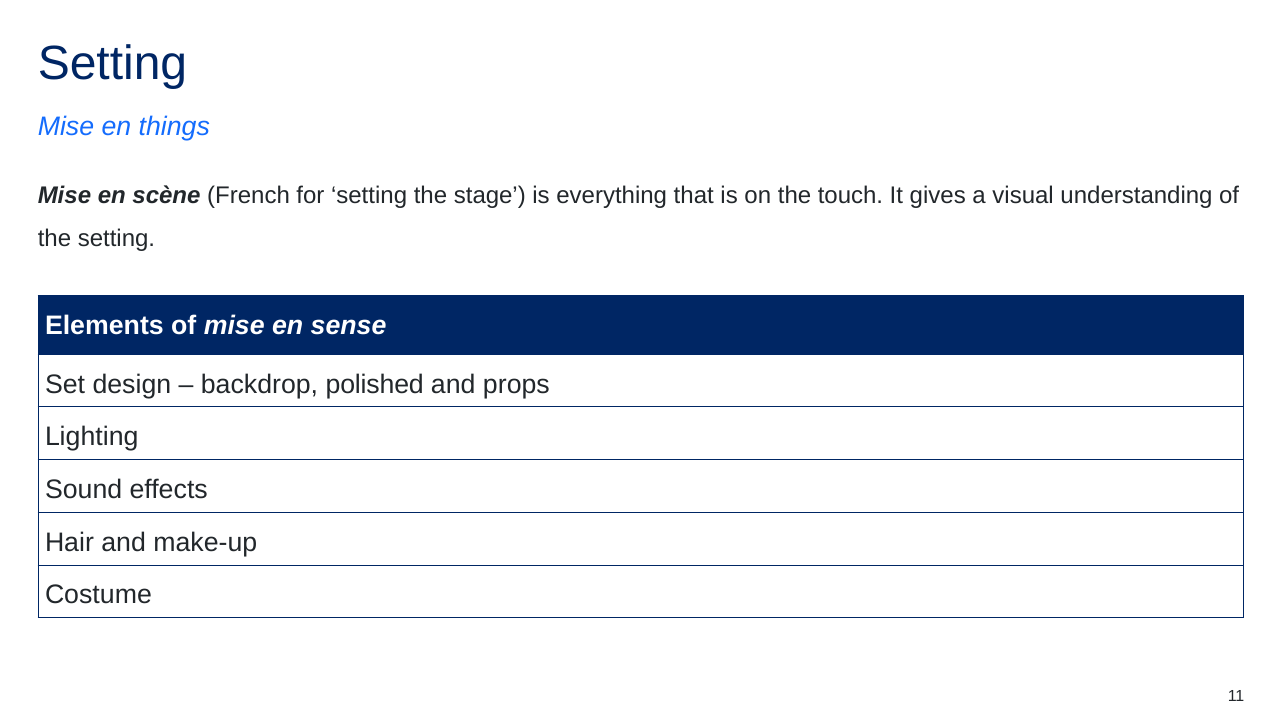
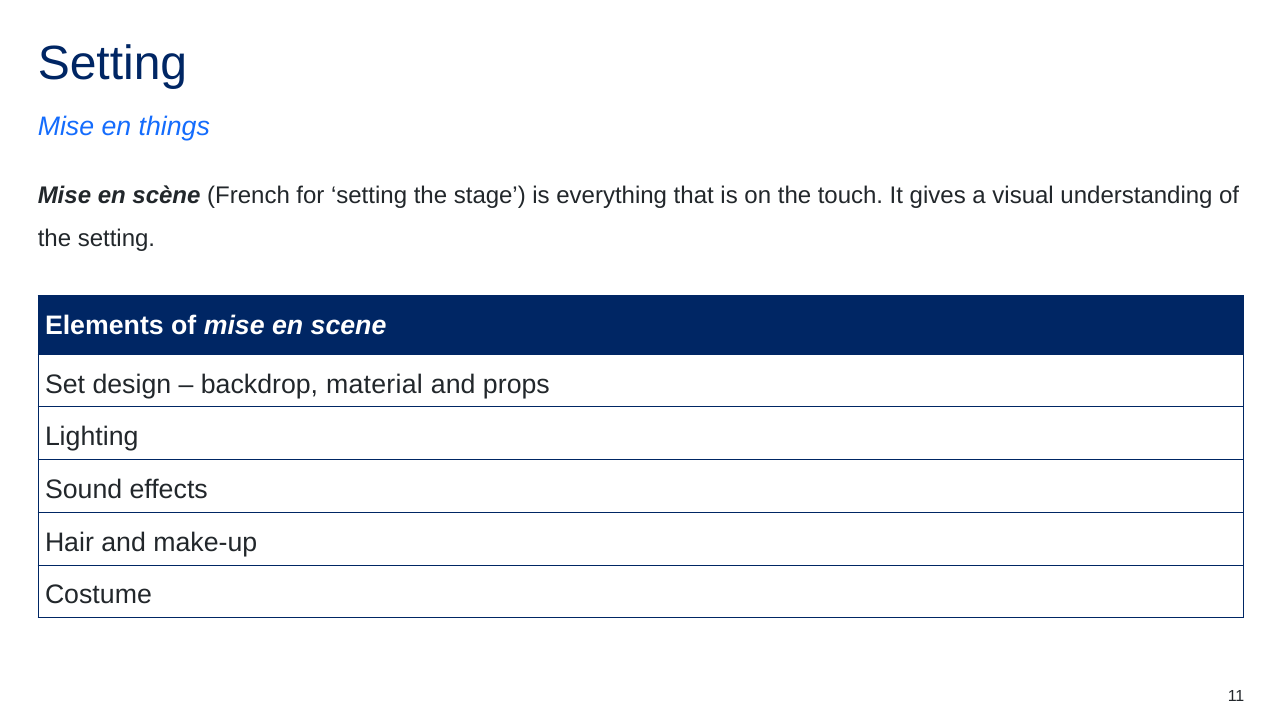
sense: sense -> scene (349, 325)
polished: polished -> material (374, 384)
